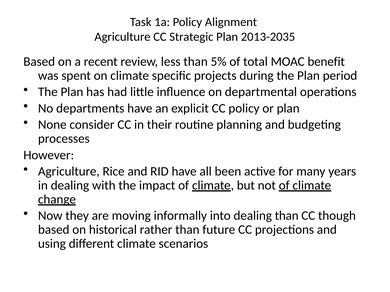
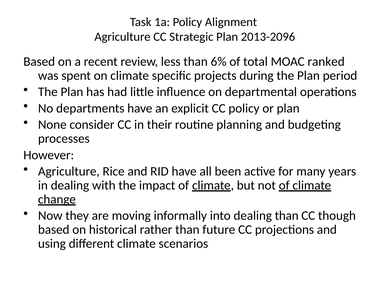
2013-2035: 2013-2035 -> 2013-2096 (268, 37)
5%: 5% -> 6% (219, 62)
benefit: benefit -> ranked (326, 62)
